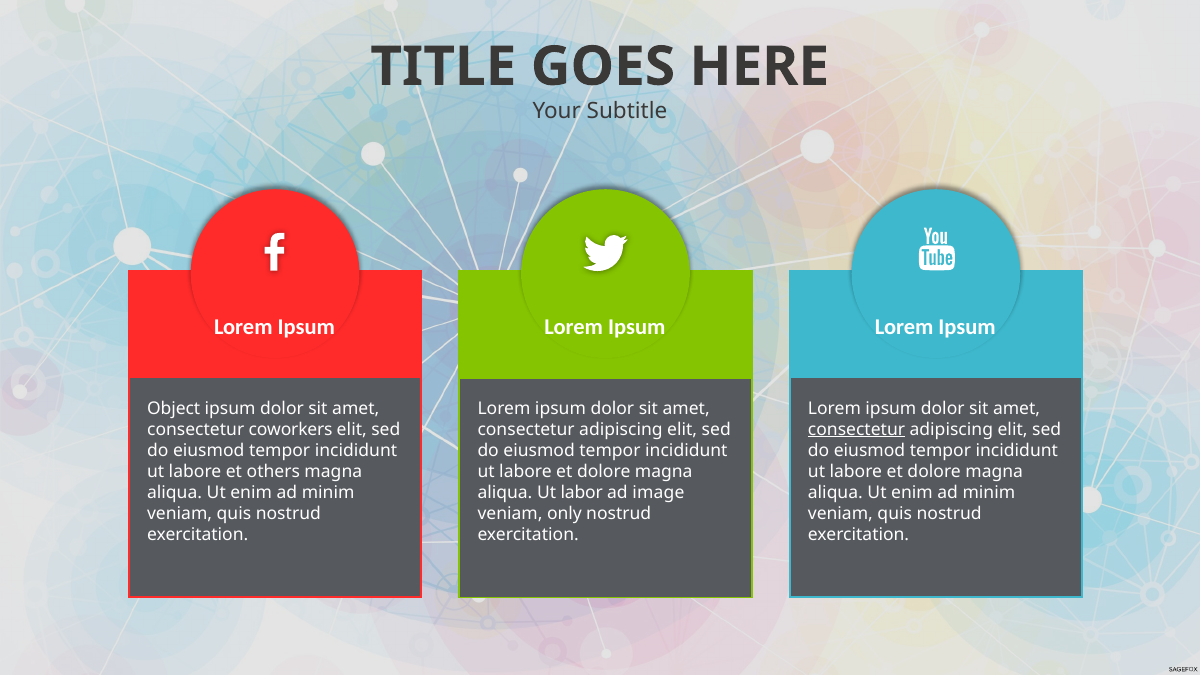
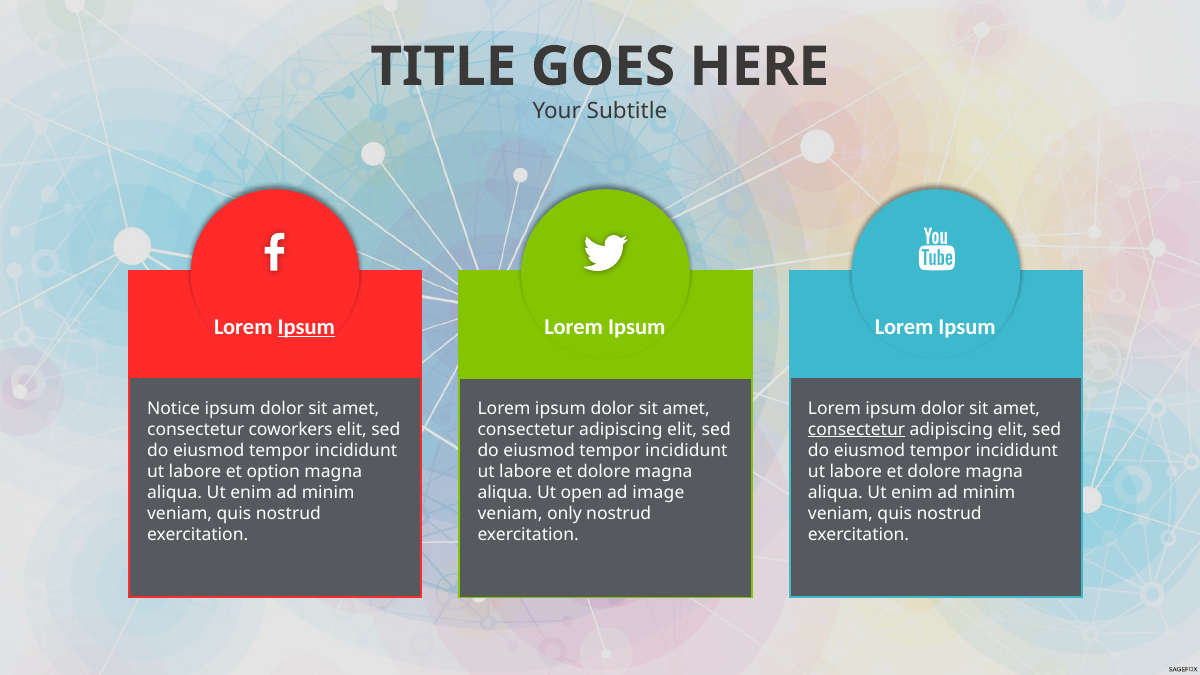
Ipsum underline: none -> present (306, 327)
Object: Object -> Notice (174, 408)
others: others -> option (273, 471)
labor: labor -> open (582, 492)
